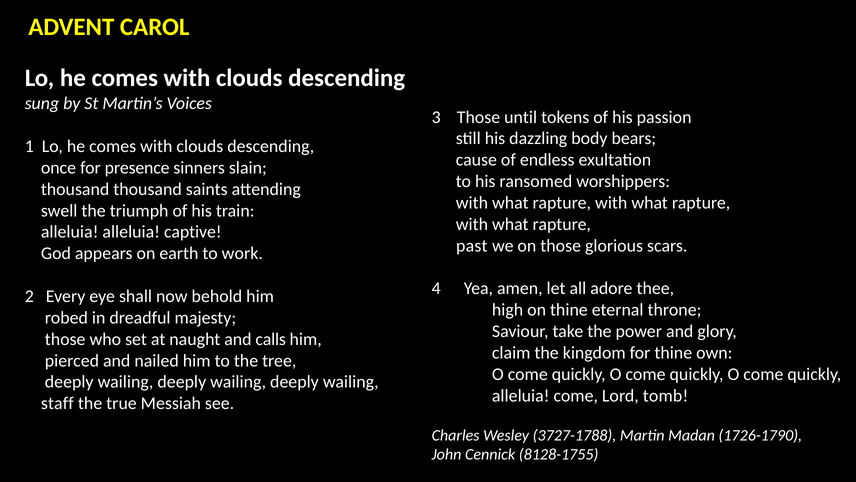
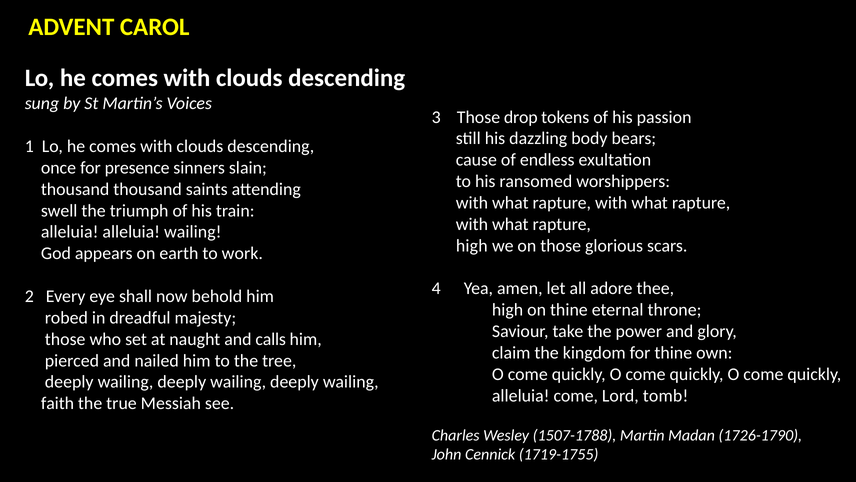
until: until -> drop (521, 117)
alleluia captive: captive -> wailing (193, 232)
past: past -> high (472, 245)
staff: staff -> faith (57, 403)
3727-1788: 3727-1788 -> 1507-1788 (575, 435)
8128-1755: 8128-1755 -> 1719-1755 (559, 454)
